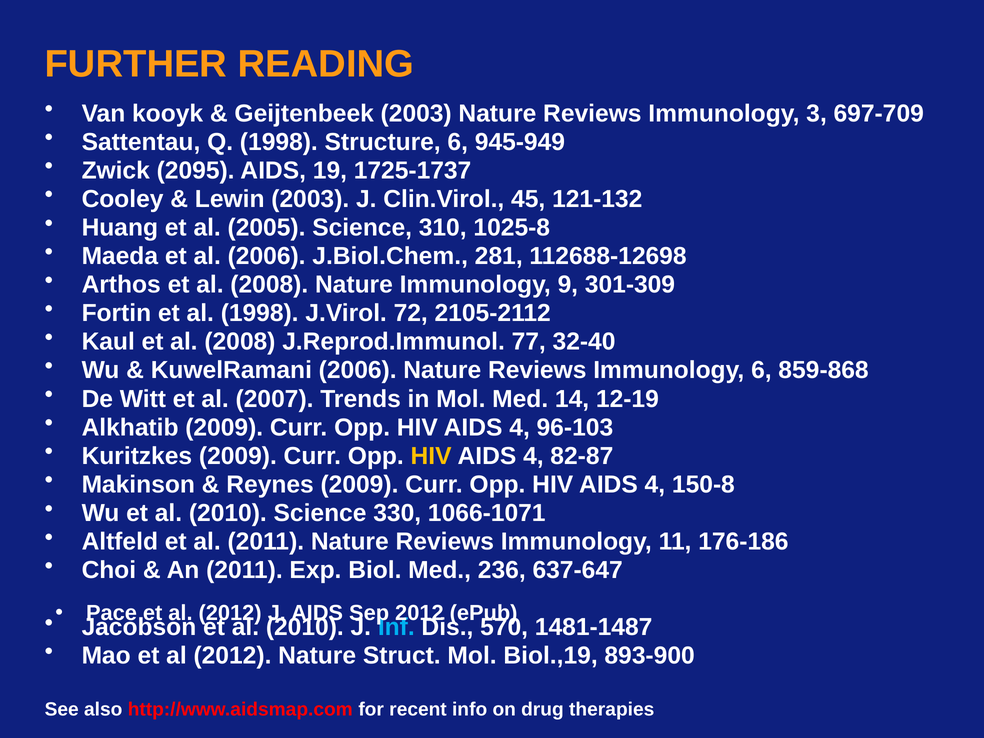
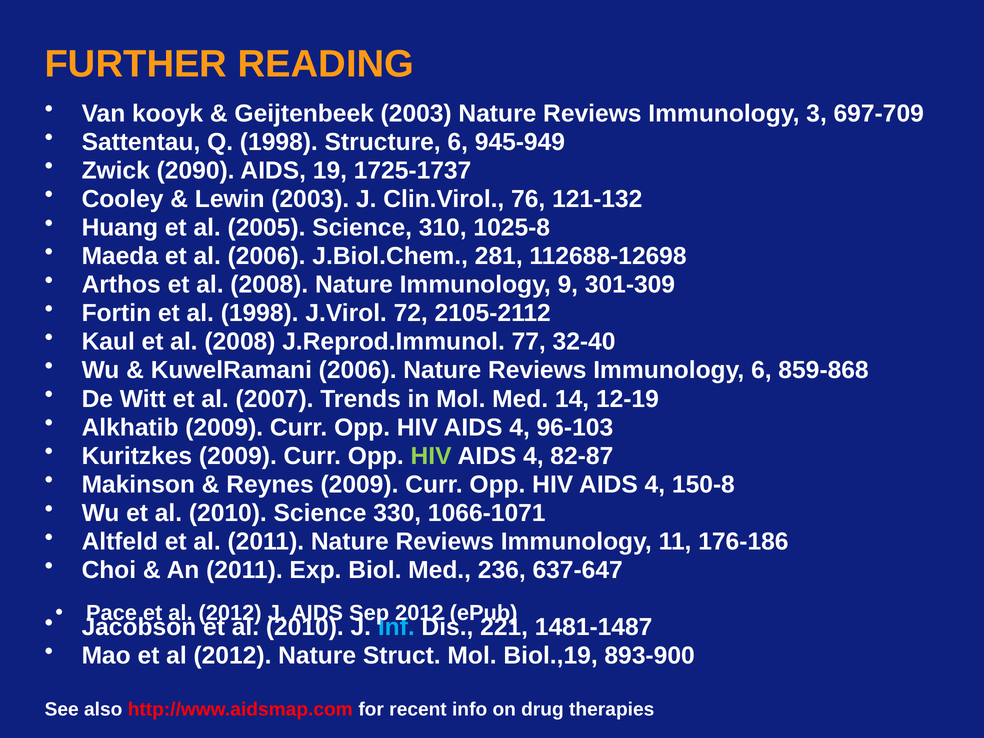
2095: 2095 -> 2090 (196, 171)
45: 45 -> 76 (528, 199)
HIV colour: yellow -> light green (431, 456)
570: 570 -> 221 (504, 627)
